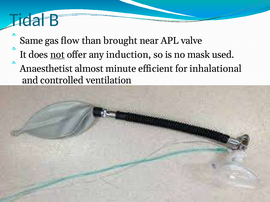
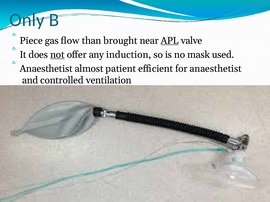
Tidal: Tidal -> Only (27, 20)
Same: Same -> Piece (31, 41)
APL underline: none -> present (170, 41)
minute: minute -> patient (121, 69)
for inhalational: inhalational -> anaesthetist (216, 69)
